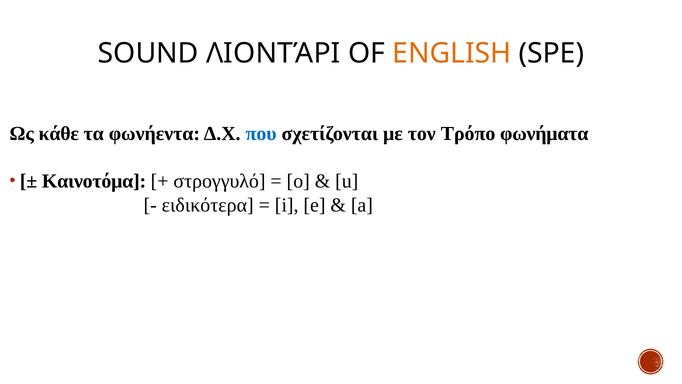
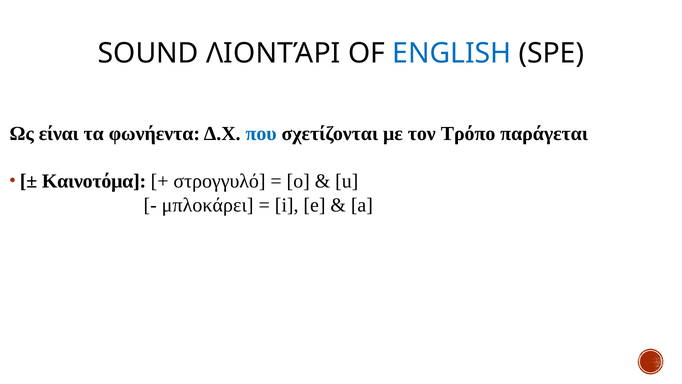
ENGLISH colour: orange -> blue (452, 53)
κάθε: κάθε -> είναι (59, 133)
φωνήματα: φωνήματα -> παράγεται (544, 133)
ειδικότερα: ειδικότερα -> μπλοκάρει (208, 205)
